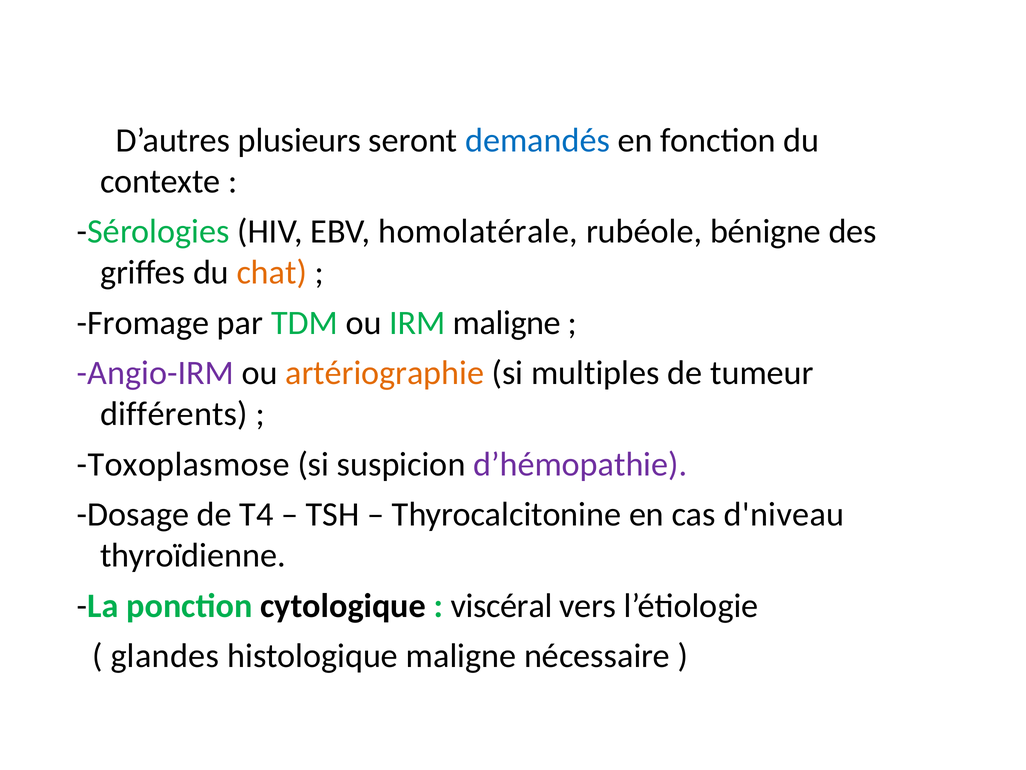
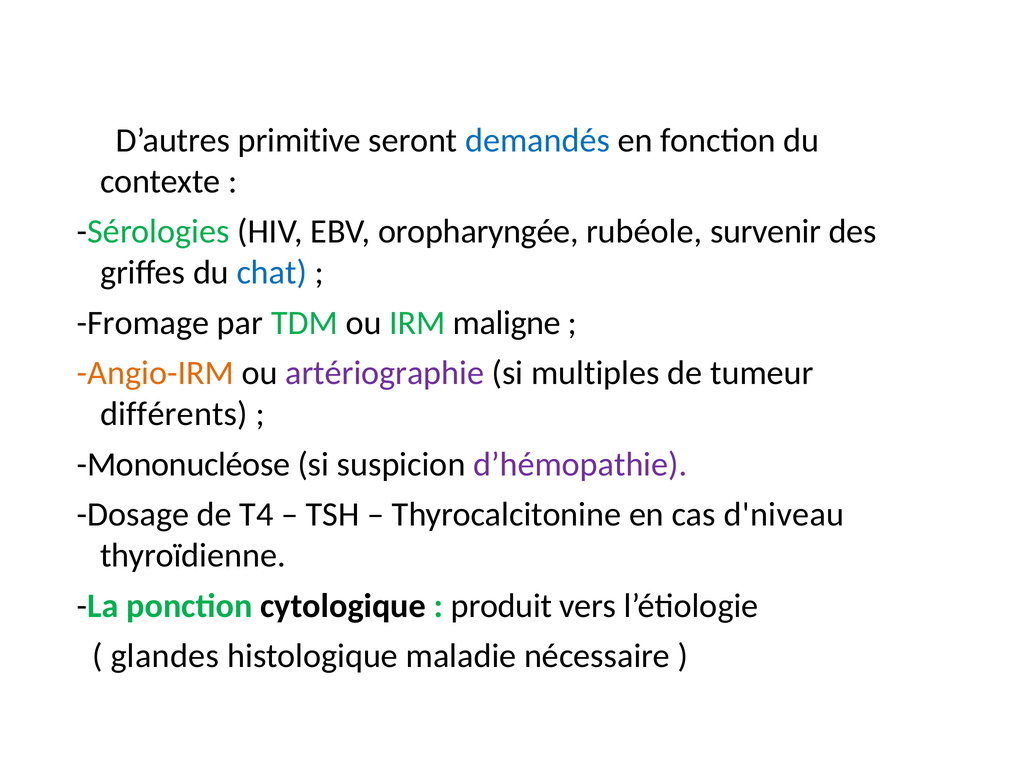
plusieurs: plusieurs -> primitive (299, 140)
homolatérale: homolatérale -> oropharyngée (478, 231)
bénigne: bénigne -> survenir (766, 231)
chat colour: orange -> blue (272, 273)
Angio-IRM colour: purple -> orange (155, 373)
artériographie colour: orange -> purple (385, 373)
Toxoplasmose: Toxoplasmose -> Mononucléose (184, 464)
viscéral: viscéral -> produit (501, 605)
histologique maligne: maligne -> maladie (461, 656)
